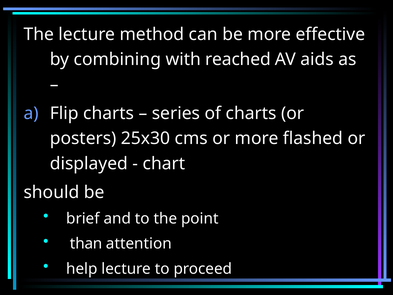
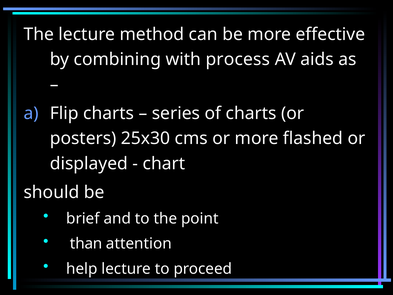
reached: reached -> process (238, 59)
